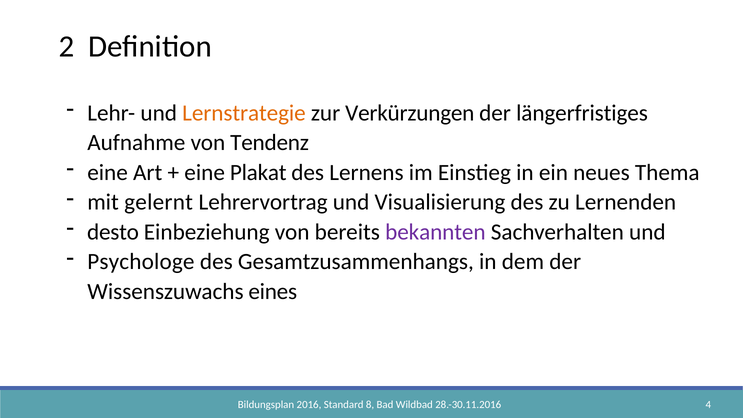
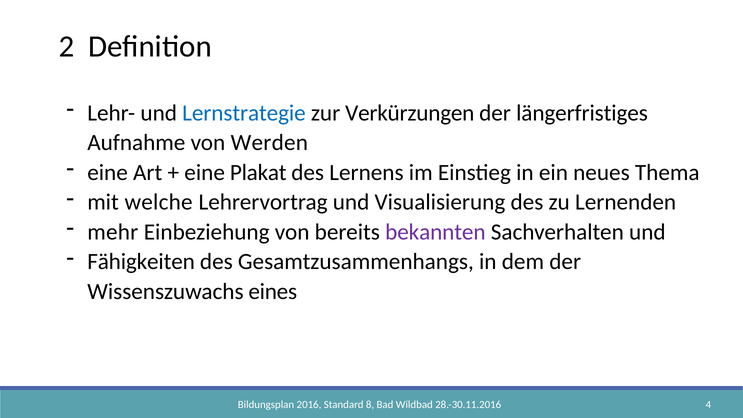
Lernstrategie colour: orange -> blue (244, 113)
Tendenz: Tendenz -> Werden (269, 143)
gelernt: gelernt -> welche (159, 202)
desto: desto -> mehr (113, 232)
Psychologe: Psychologe -> Fähigkeiten (141, 262)
